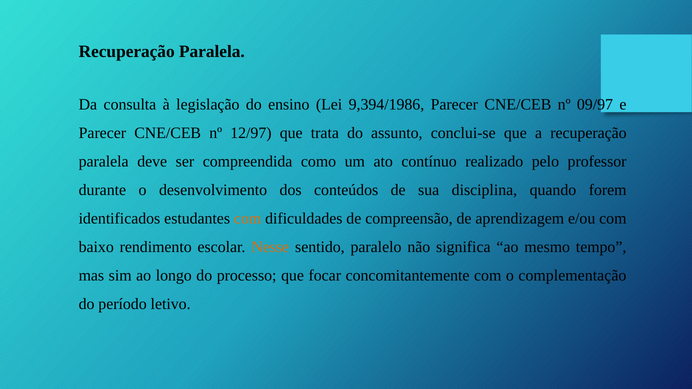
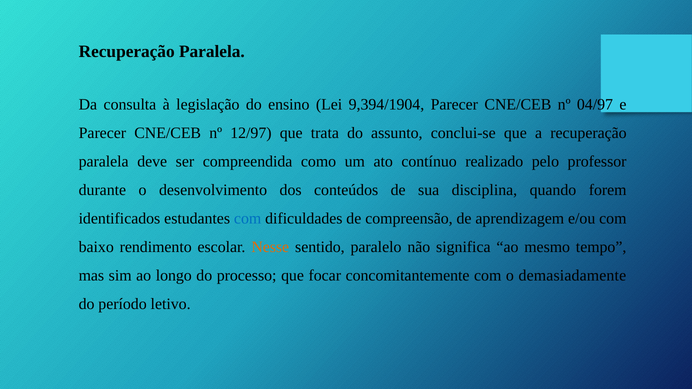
9,394/1986: 9,394/1986 -> 9,394/1904 (386, 104)
09/97: 09/97 -> 04/97 (595, 104)
com colour: orange -> blue (248, 218)
complementação: complementação -> demasiadamente (572, 276)
